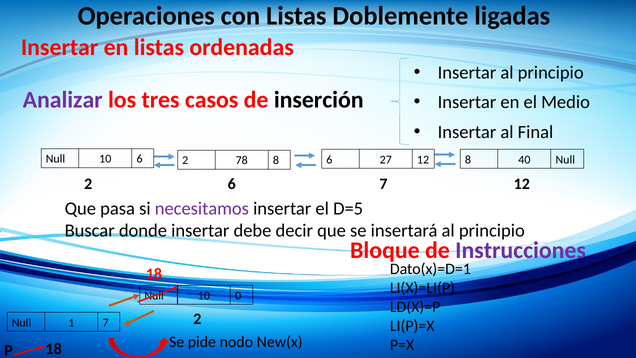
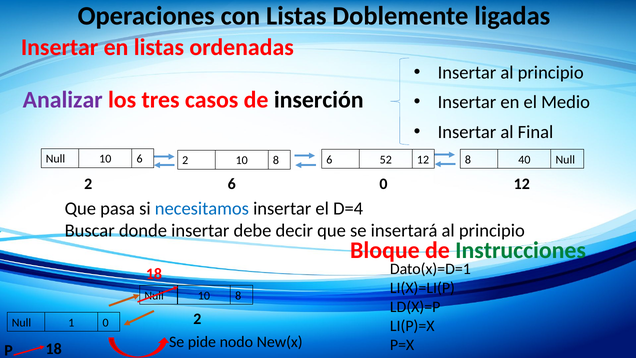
Null 78: 78 -> 10 (242, 160)
27: 27 -> 52 (386, 160)
6 7: 7 -> 0 (383, 184)
necesitamos colour: purple -> blue (202, 208)
D=5: D=5 -> D=4 (348, 208)
Instrucciones colour: purple -> green (521, 250)
0: 0 -> 8 (238, 295)
1 7: 7 -> 0 (106, 322)
